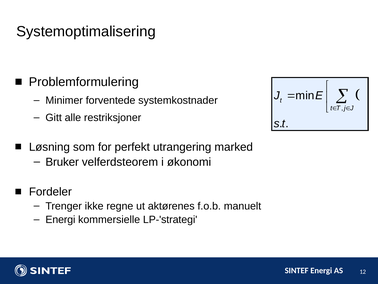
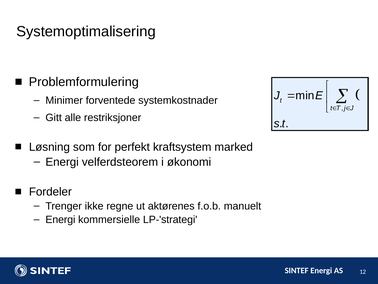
utrangering: utrangering -> kraftsystem (182, 147)
Bruker: Bruker -> Energi (62, 162)
